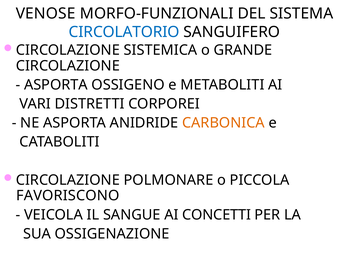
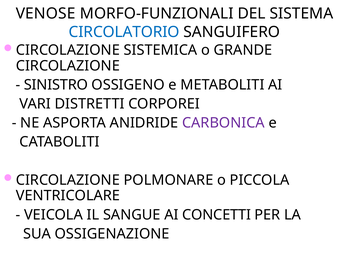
ASPORTA: ASPORTA -> SINISTRO (56, 85)
CARBONICA colour: orange -> purple (223, 123)
FAVORISCONO: FAVORISCONO -> VENTRICOLARE (68, 196)
